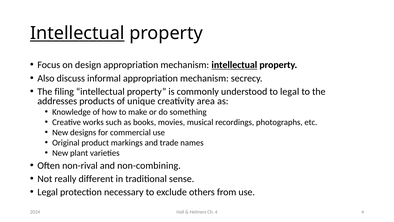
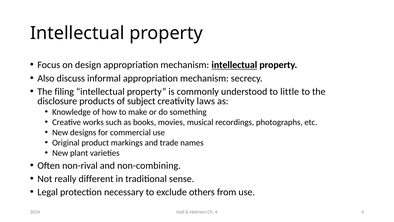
Intellectual underline: present -> none (77, 33)
to legal: legal -> little (290, 91)
addresses: addresses -> disclosure (57, 101)
unique: unique -> subject (141, 101)
area: area -> laws (206, 101)
